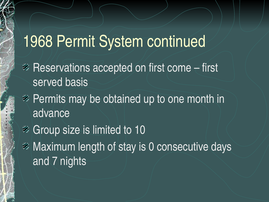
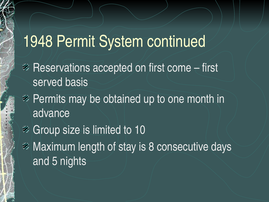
1968: 1968 -> 1948 (38, 41)
0: 0 -> 8 (151, 147)
7: 7 -> 5 (55, 161)
